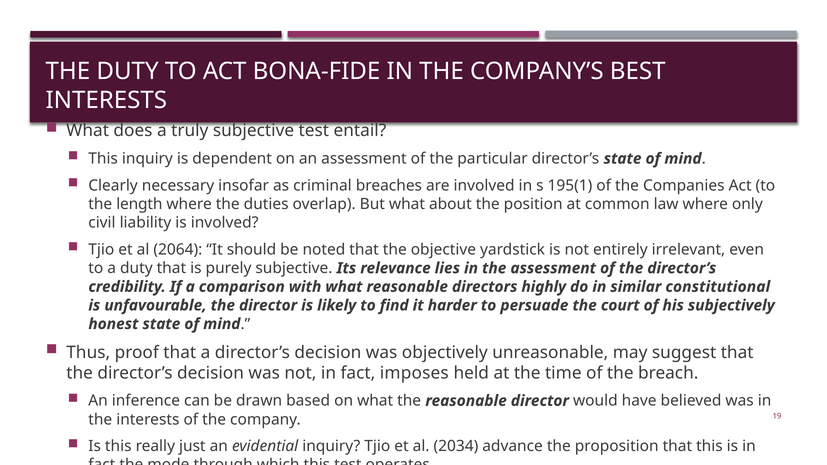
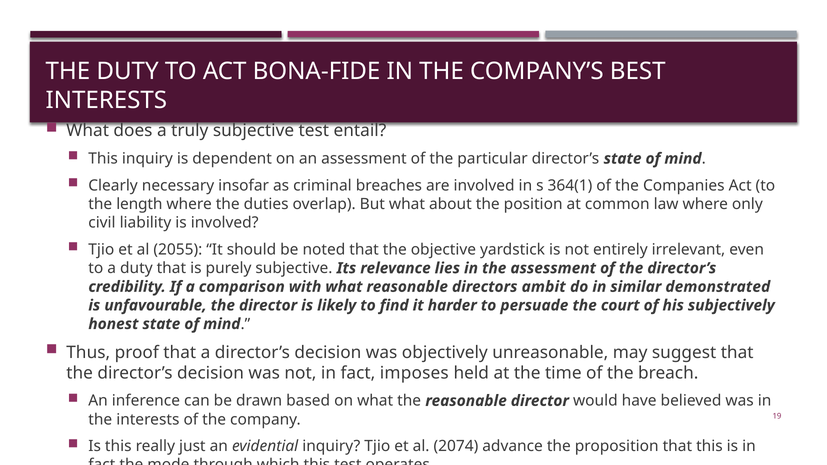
195(1: 195(1 -> 364(1 (570, 186)
2064: 2064 -> 2055 (178, 250)
highly: highly -> ambit (544, 287)
constitutional: constitutional -> demonstrated (718, 287)
2034: 2034 -> 2074 (456, 446)
